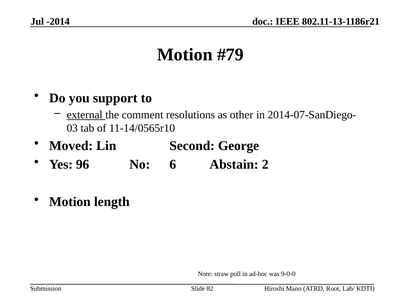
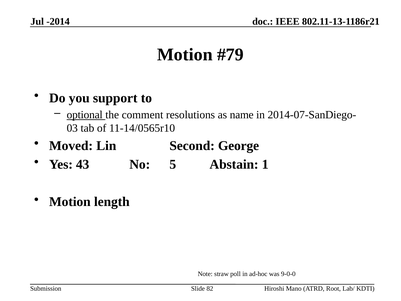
external: external -> optional (85, 115)
other: other -> name (242, 115)
96: 96 -> 43 (83, 164)
6: 6 -> 5 (173, 164)
2: 2 -> 1 (265, 164)
